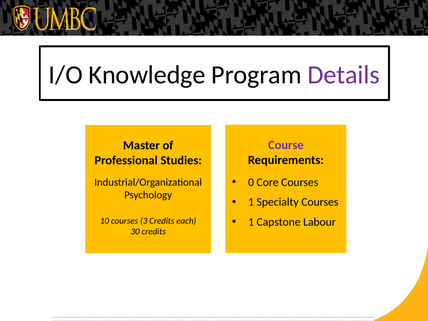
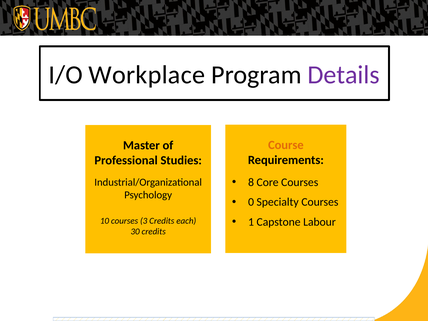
Knowledge: Knowledge -> Workplace (147, 75)
Course colour: purple -> orange (286, 145)
0: 0 -> 8 (251, 182)
1: 1 -> 0 (251, 202)
